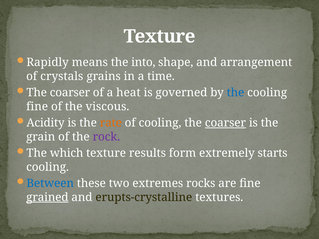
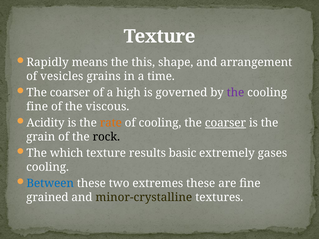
into: into -> this (143, 62)
crystals: crystals -> vesicles (62, 76)
heat: heat -> high (128, 93)
the colour: blue -> purple (235, 93)
rock colour: purple -> black (106, 137)
form: form -> basic (183, 153)
starts: starts -> gases (272, 153)
extremes rocks: rocks -> these (201, 184)
grained underline: present -> none (47, 197)
erupts-crystalline: erupts-crystalline -> minor-crystalline (144, 197)
